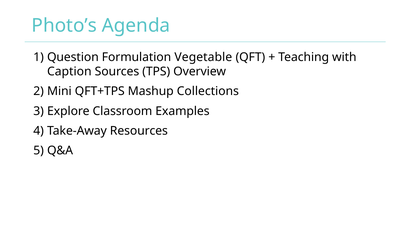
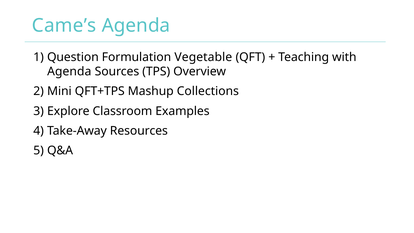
Photo’s: Photo’s -> Came’s (64, 26)
Caption: Caption -> Agenda (69, 72)
